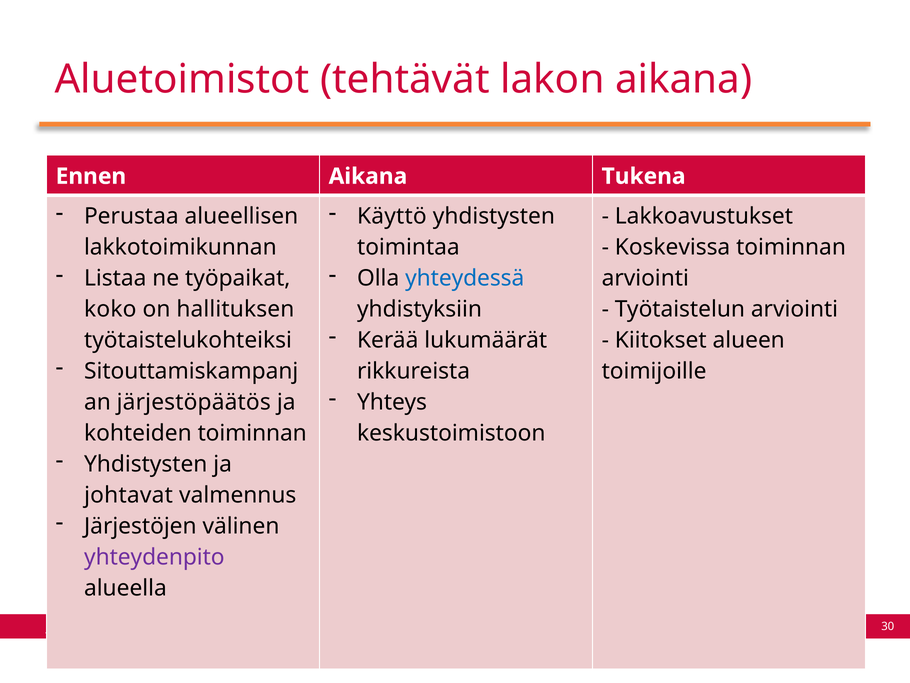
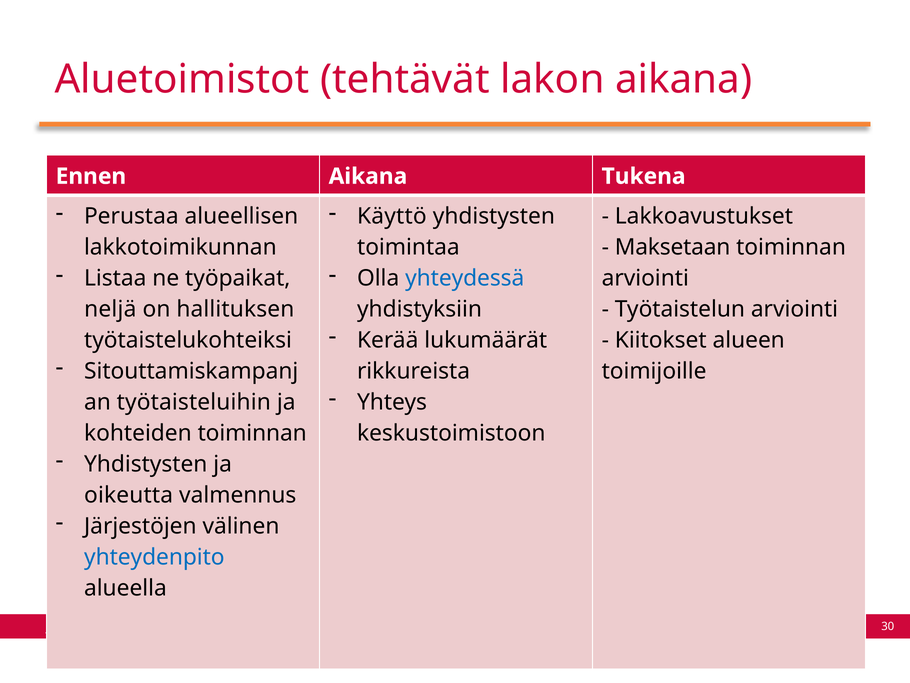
Koskevissa: Koskevissa -> Maksetaan (673, 247)
koko: koko -> neljä (110, 309)
järjestöpäätös: järjestöpäätös -> työtaisteluihin (194, 402)
johtavat: johtavat -> oikeutta (129, 495)
yhteydenpito colour: purple -> blue (154, 557)
